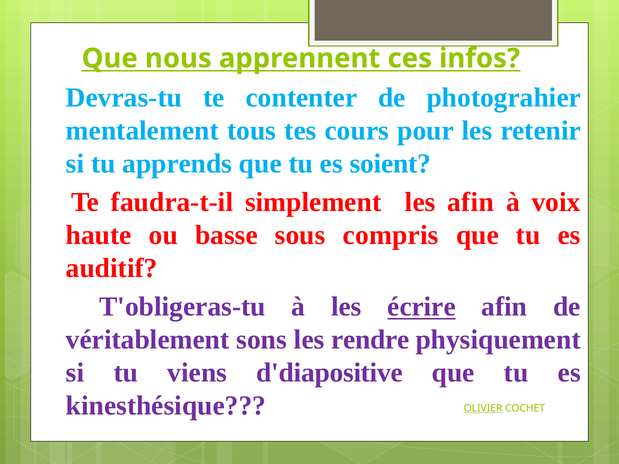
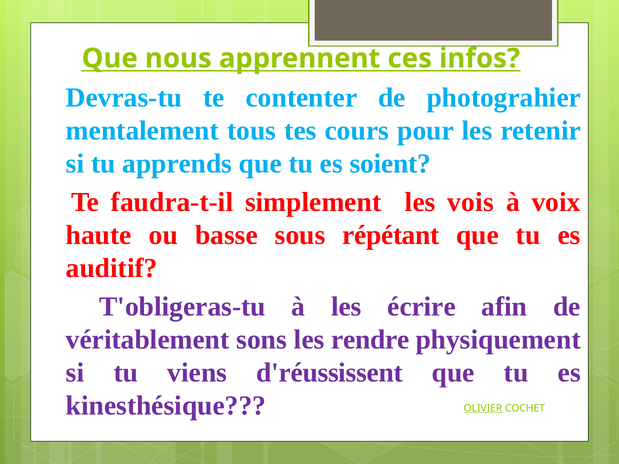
les afin: afin -> vois (471, 202)
compris: compris -> répétant (391, 235)
écrire underline: present -> none (422, 307)
d'diapositive: d'diapositive -> d'réussissent (330, 373)
